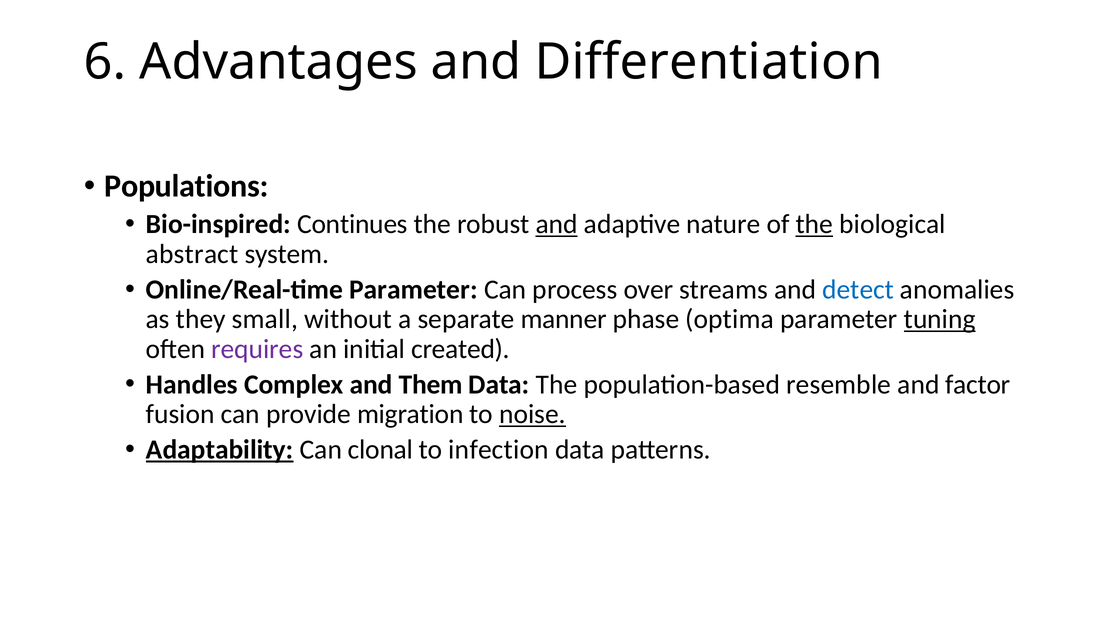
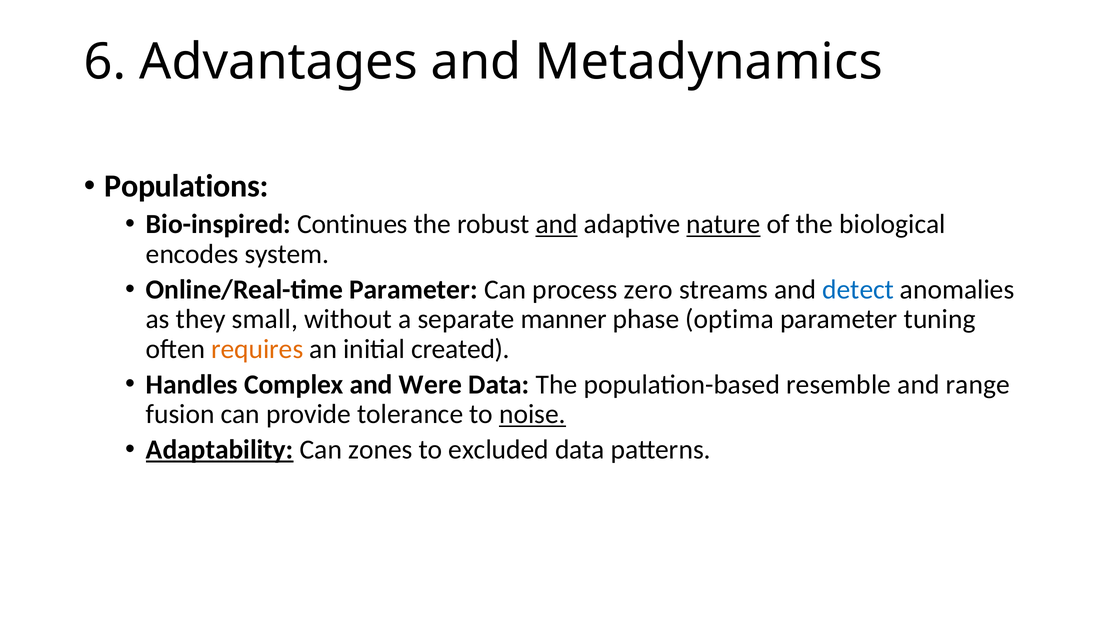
Differentiation: Differentiation -> Metadynamics (709, 62)
nature underline: none -> present (723, 224)
the underline: present -> none (814, 224)
abstract: abstract -> encodes (192, 254)
over: over -> zero (648, 289)
tuning underline: present -> none (940, 319)
requires colour: purple -> orange (257, 349)
Them: Them -> Were (431, 384)
factor: factor -> range (978, 384)
migration: migration -> tolerance (410, 414)
clonal: clonal -> zones (380, 449)
infection: infection -> excluded (499, 449)
